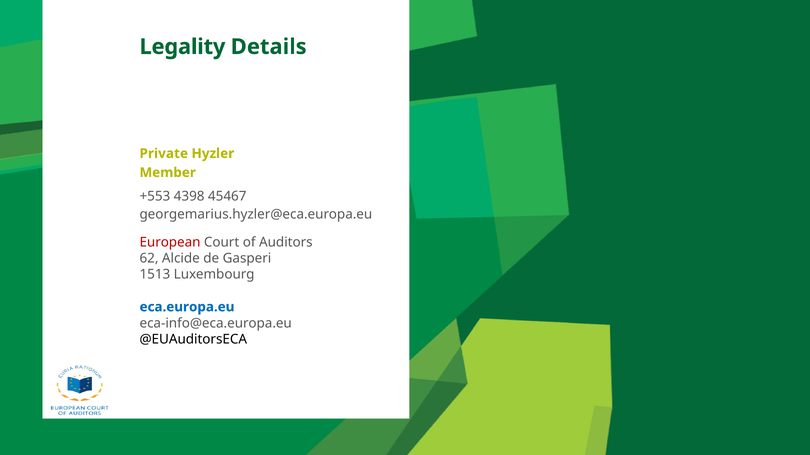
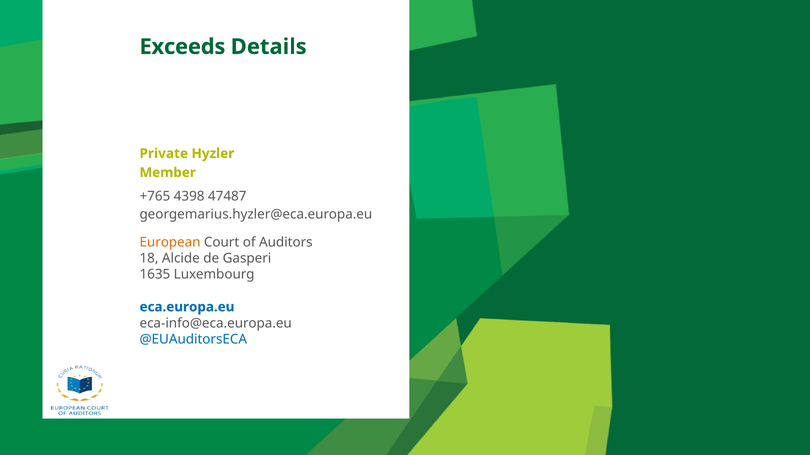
Legality: Legality -> Exceeds (182, 47)
+553: +553 -> +765 (155, 197)
45467: 45467 -> 47487 (227, 197)
European colour: red -> orange (170, 243)
62: 62 -> 18 (149, 259)
1513: 1513 -> 1635 (155, 275)
@EUAuditorsECA colour: black -> blue (193, 340)
